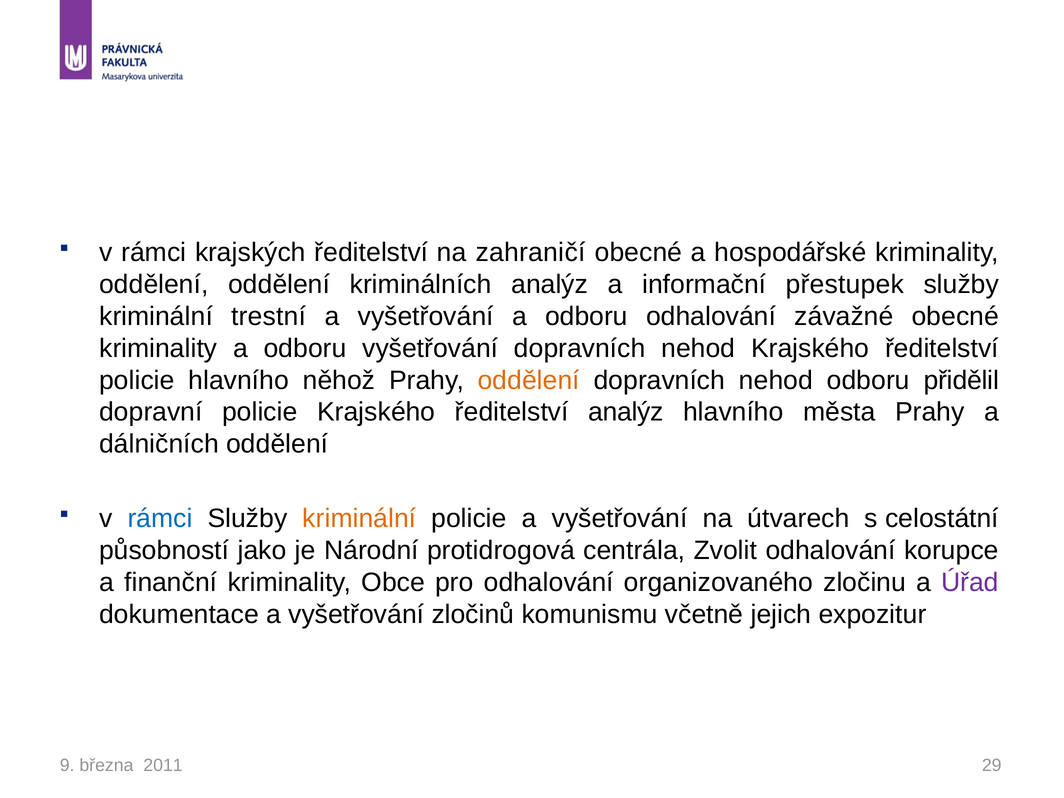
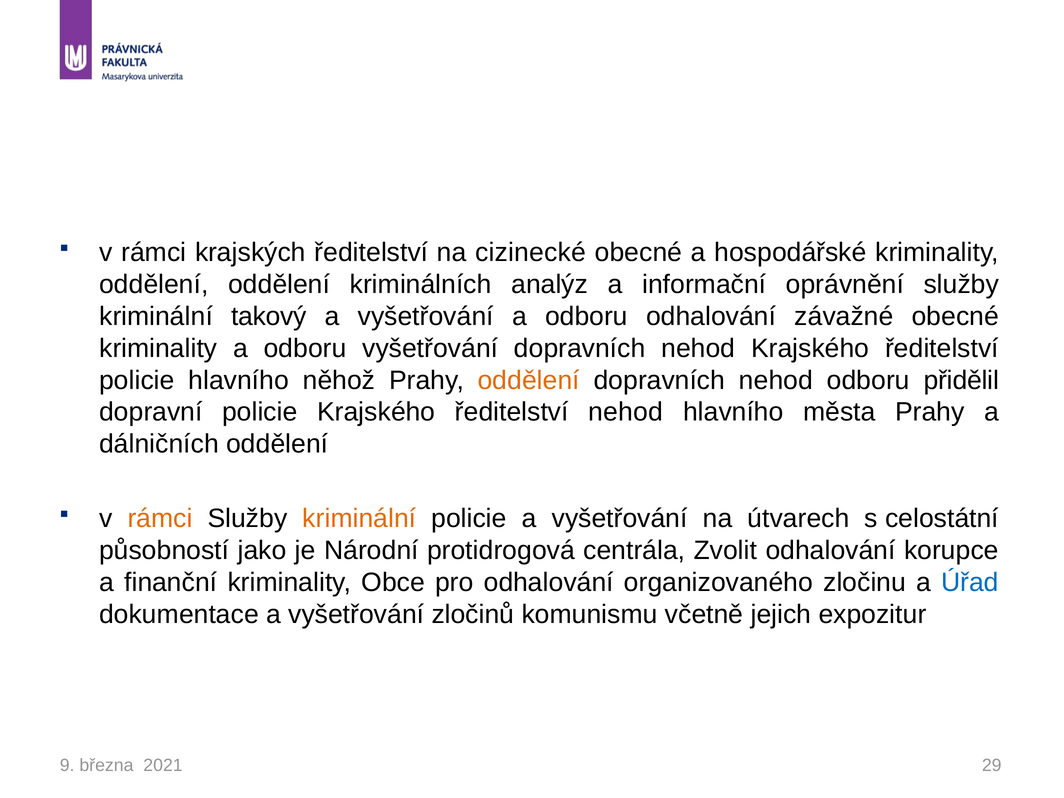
zahraničí: zahraničí -> cizinecké (531, 253)
přestupek: přestupek -> oprávnění (845, 285)
trestní: trestní -> takový (269, 316)
ředitelství analýz: analýz -> nehod (626, 412)
rámci colour: blue -> orange (160, 519)
Úřad colour: purple -> blue (970, 582)
2011: 2011 -> 2021 (163, 766)
